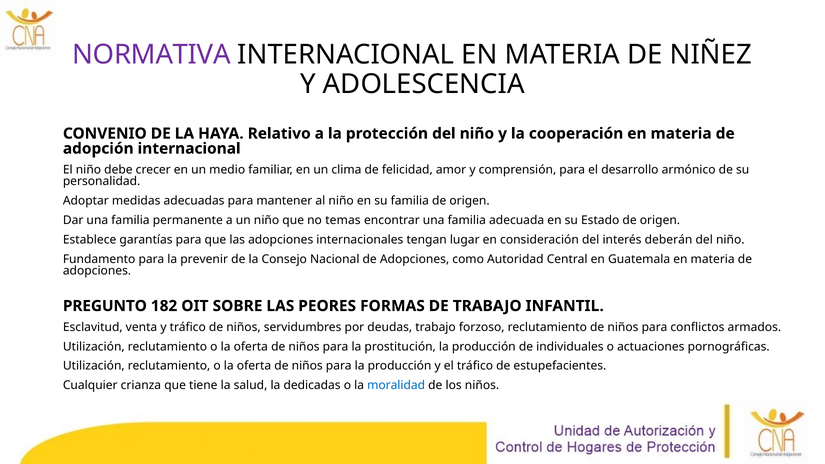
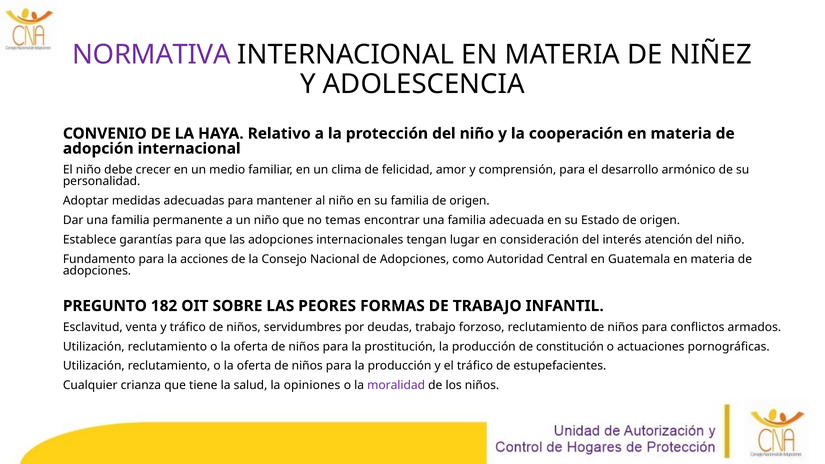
deberán: deberán -> atención (669, 240)
prevenir: prevenir -> acciones (204, 259)
individuales: individuales -> constitución (570, 347)
dedicadas: dedicadas -> opiniones (312, 385)
moralidad colour: blue -> purple (396, 385)
